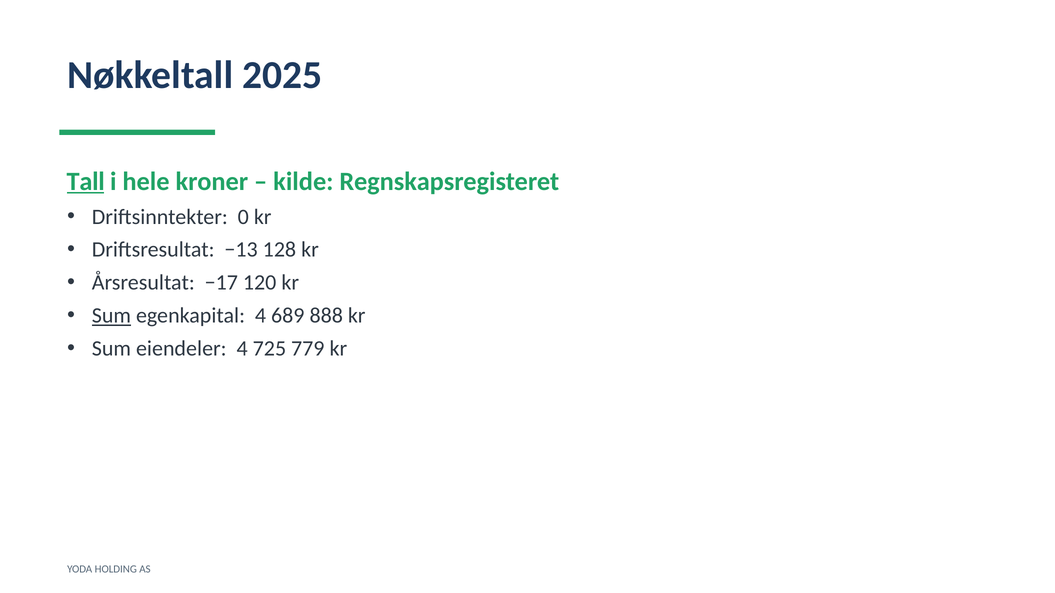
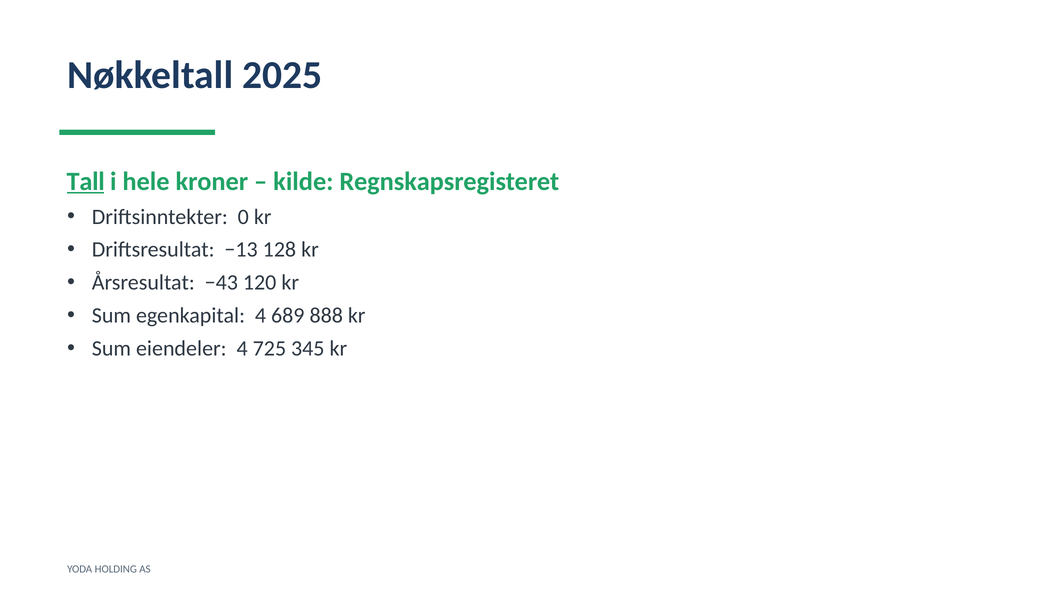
−17: −17 -> −43 (221, 283)
Sum underline: present -> none (111, 316)
779: 779 -> 345 (308, 349)
